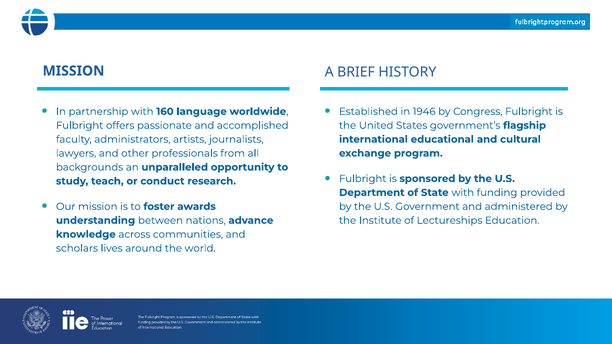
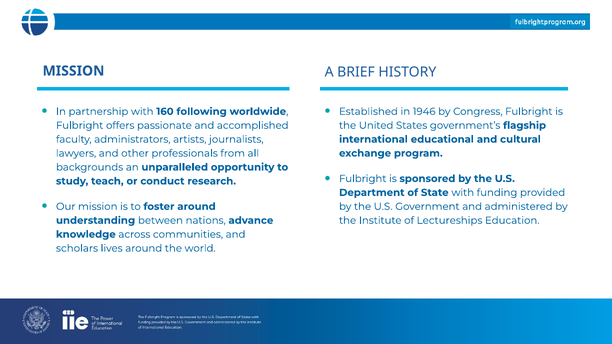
language: language -> following (202, 112)
foster awards: awards -> around (196, 207)
